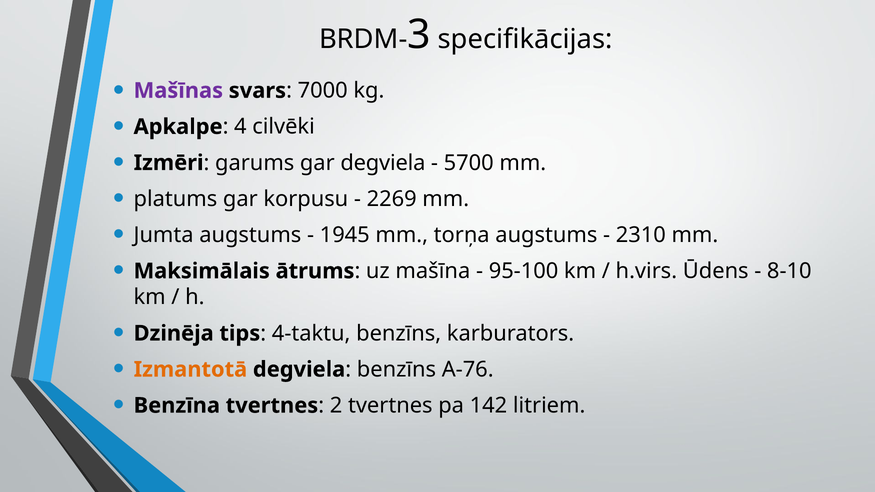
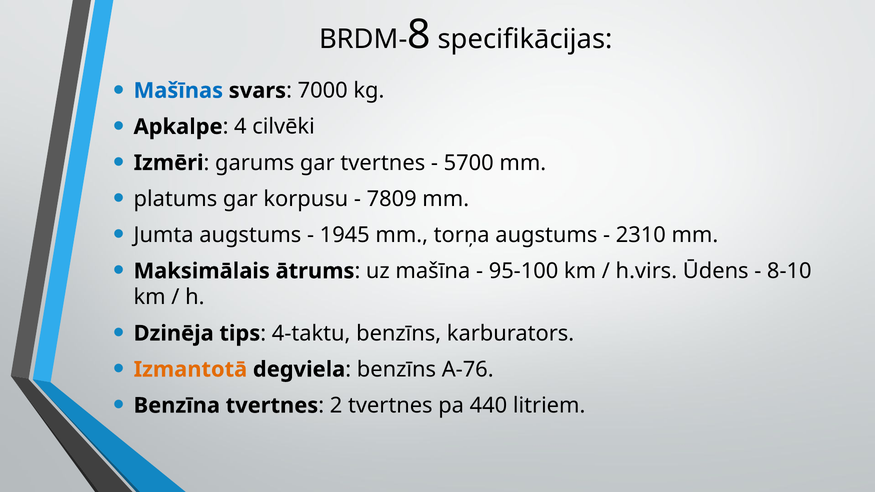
3: 3 -> 8 (419, 35)
Mašīnas colour: purple -> blue (178, 91)
gar degviela: degviela -> tvertnes (383, 163)
2269: 2269 -> 7809 (392, 199)
142: 142 -> 440 (488, 406)
